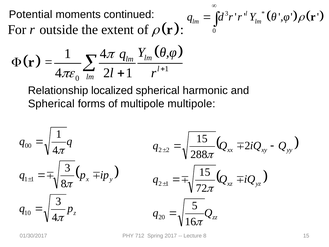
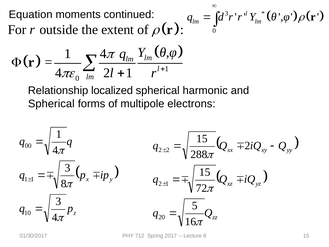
Potential: Potential -> Equation (31, 14)
multipole multipole: multipole -> electrons (191, 104)
